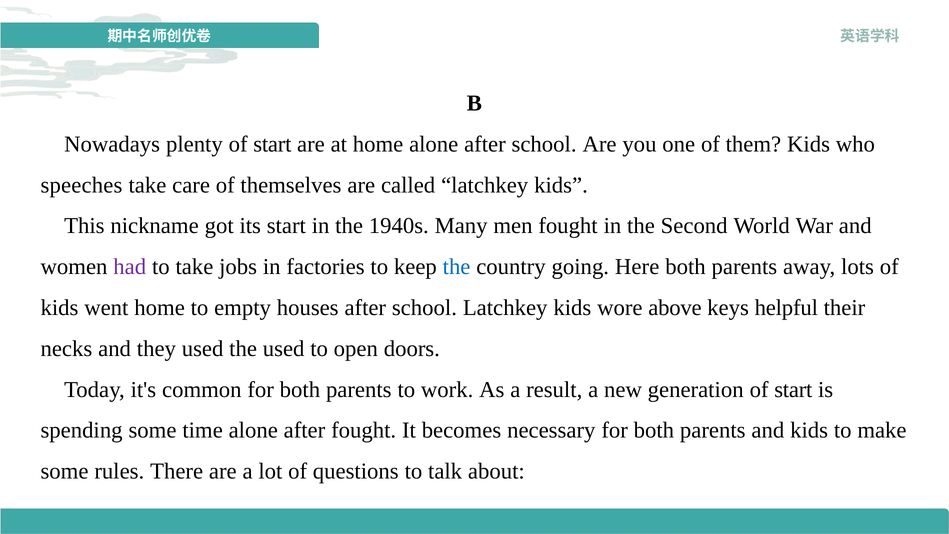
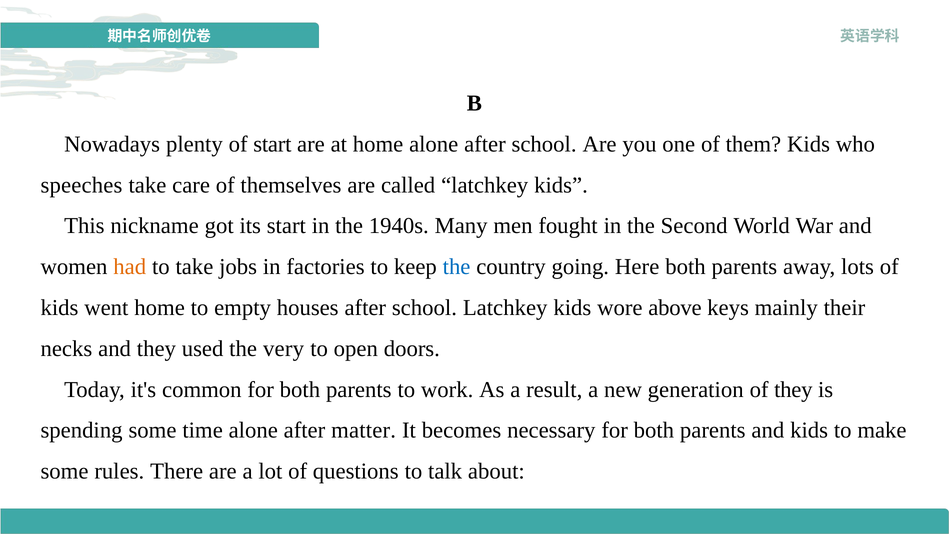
had colour: purple -> orange (130, 267)
helpful: helpful -> mainly (786, 308)
the used: used -> very (284, 349)
generation of start: start -> they (793, 389)
after fought: fought -> matter (364, 430)
